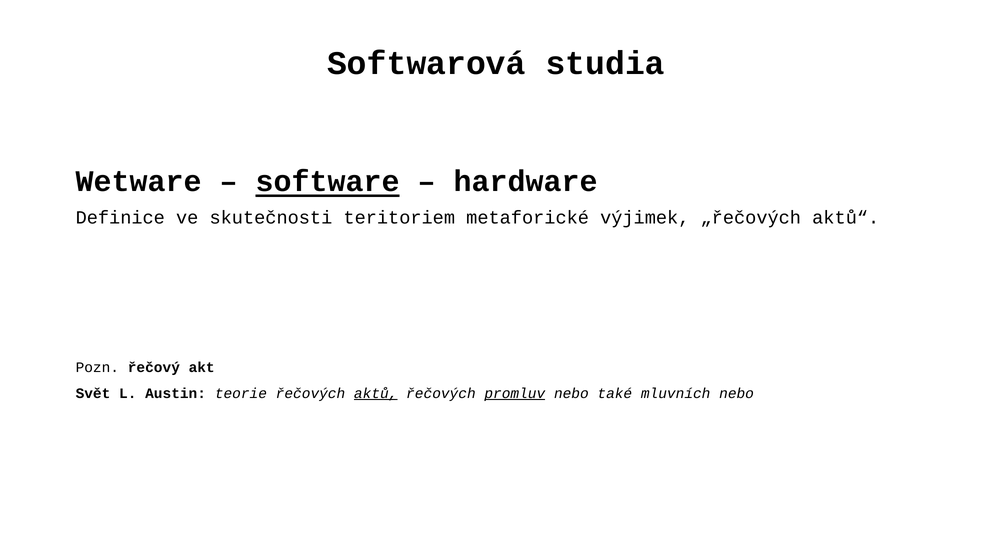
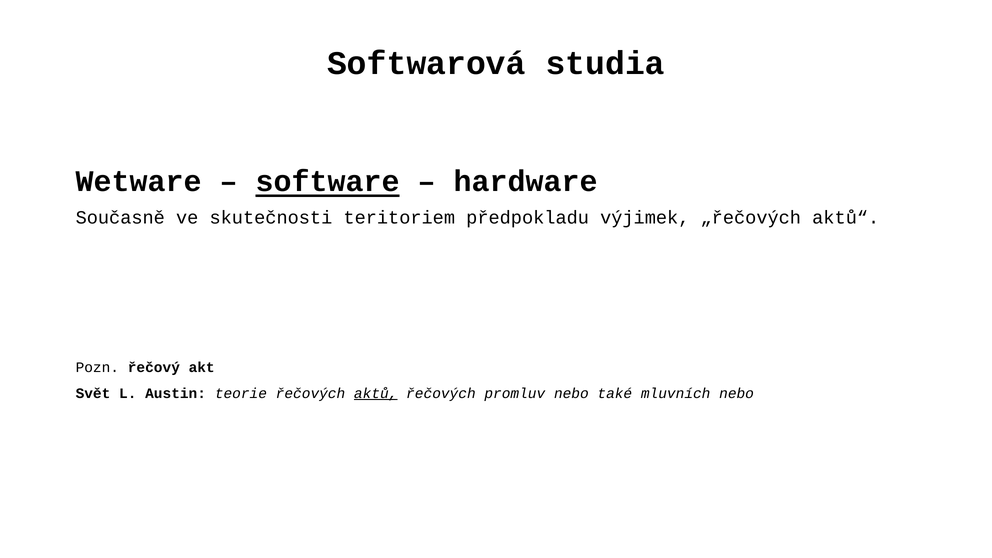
Definice: Definice -> Současně (120, 218)
metaforické: metaforické -> předpokladu (528, 218)
promluv underline: present -> none (515, 393)
